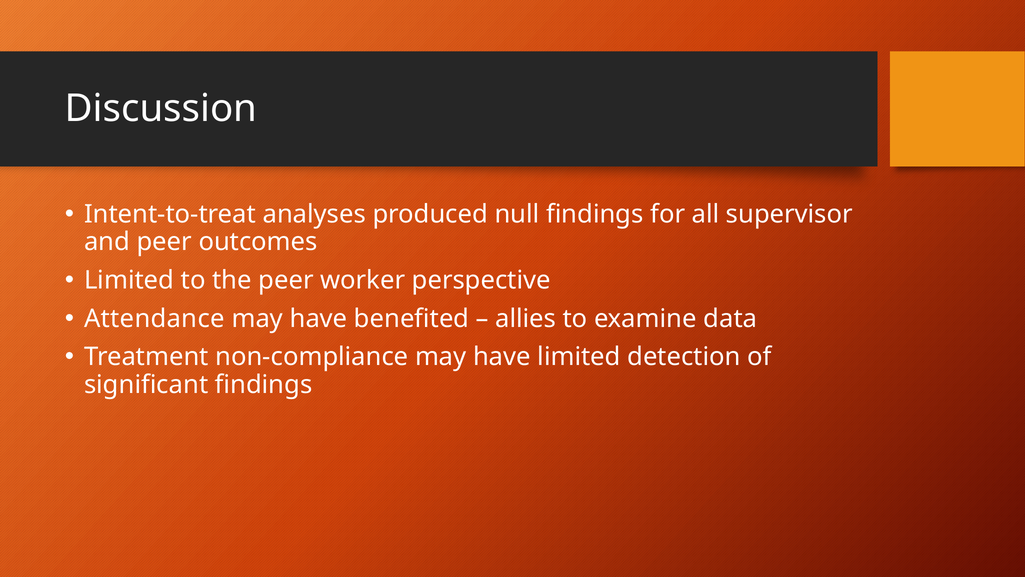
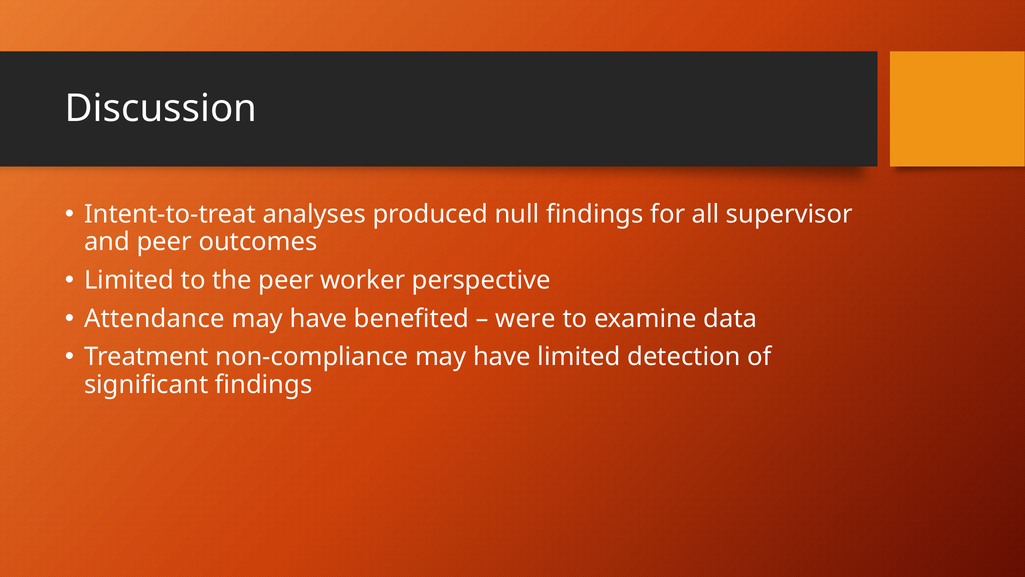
allies: allies -> were (526, 318)
